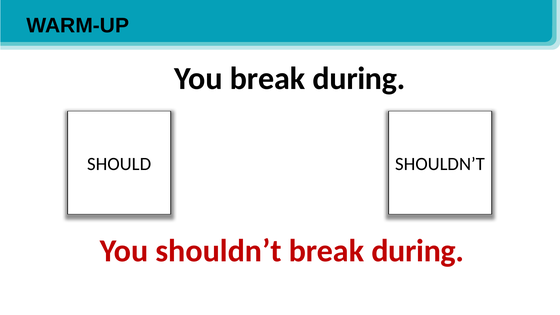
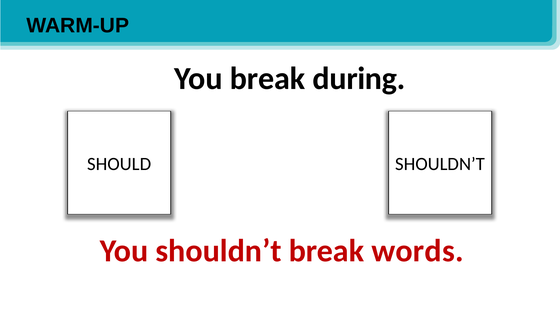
shouldn’t break during: during -> words (417, 251)
